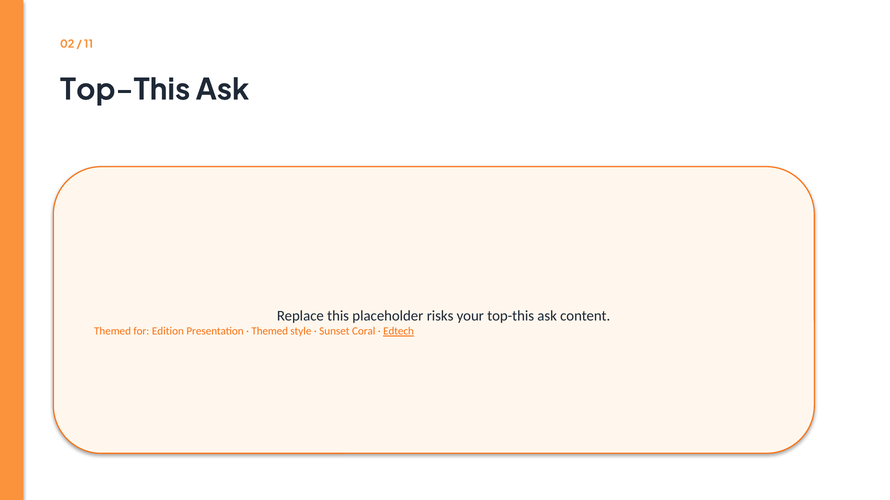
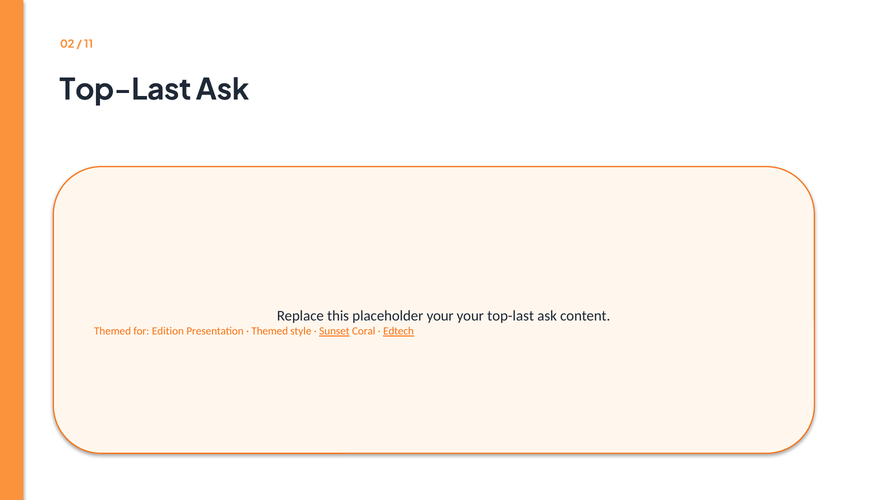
Top-This: Top-This -> Top-Last (125, 90)
placeholder risks: risks -> your (440, 316)
your top-this: top-this -> top-last (511, 316)
Sunset underline: none -> present (334, 332)
